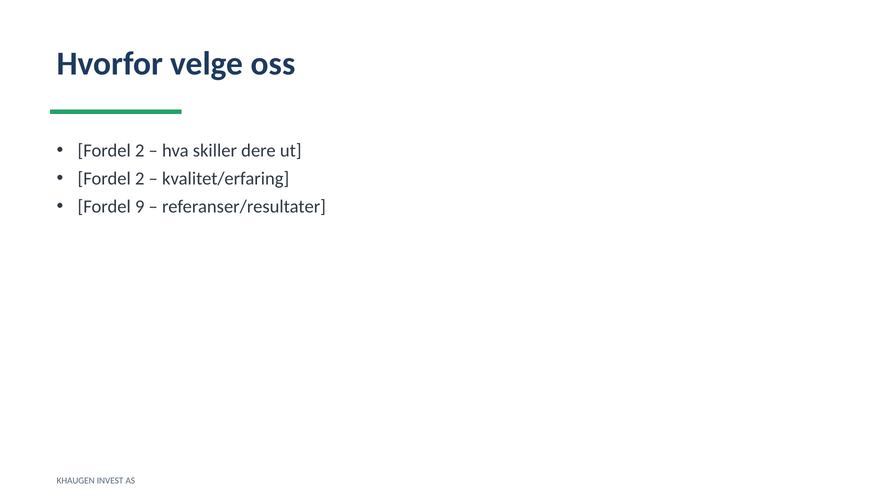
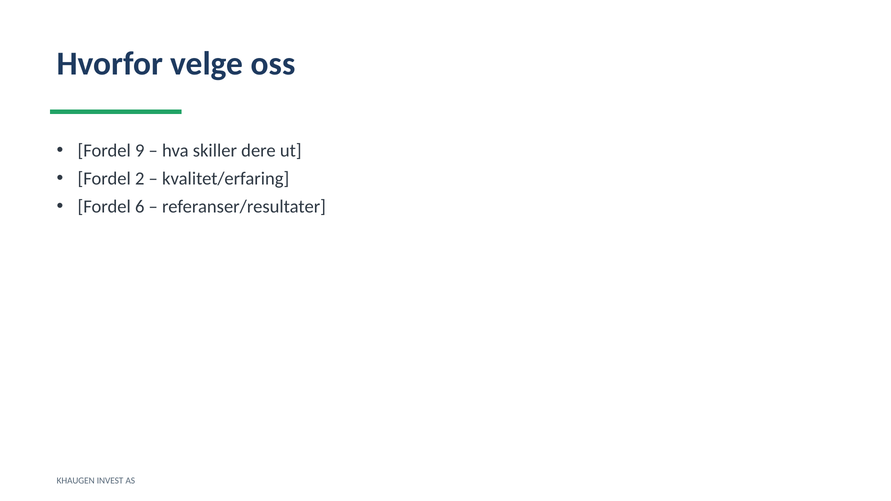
2: 2 -> 9 (140, 151)
9: 9 -> 6 (140, 207)
